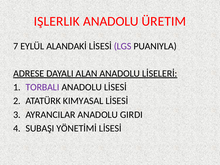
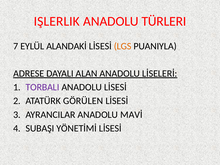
ÜRETIM: ÜRETIM -> TÜRLERI (164, 21)
LGS colour: purple -> orange (123, 46)
KIMYASAL: KIMYASAL -> GÖRÜLEN (83, 101)
GIRDI: GIRDI -> MAVİ (131, 115)
